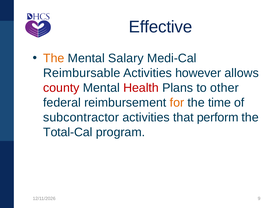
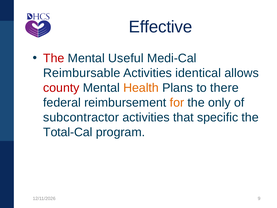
The colour: orange -> red (54, 58)
Salary: Salary -> Useful (126, 58)
however: however -> identical (198, 73)
Health colour: red -> orange (141, 88)
other: other -> there (224, 88)
time: time -> only (219, 102)
perform: perform -> specific (218, 117)
